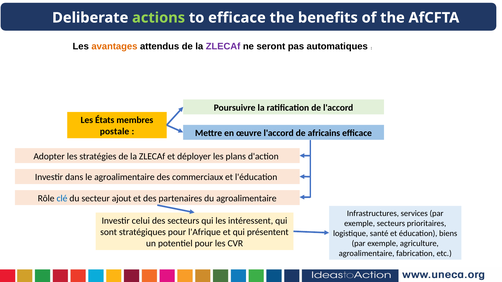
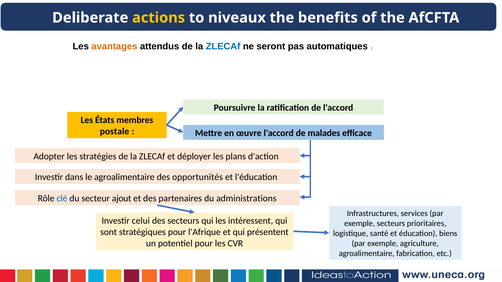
actions colour: light green -> yellow (159, 18)
to efficace: efficace -> niveaux (237, 18)
ZLECAf colour: purple -> blue (223, 47)
africains: africains -> malades (324, 133)
commerciaux: commerciaux -> opportunités (198, 177)
du agroalimentaire: agroalimentaire -> administrations (246, 199)
